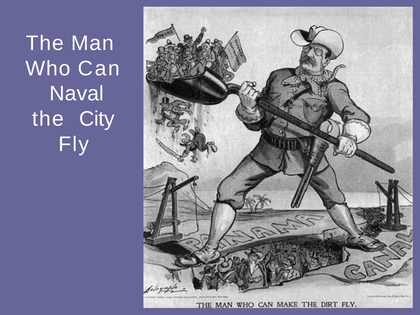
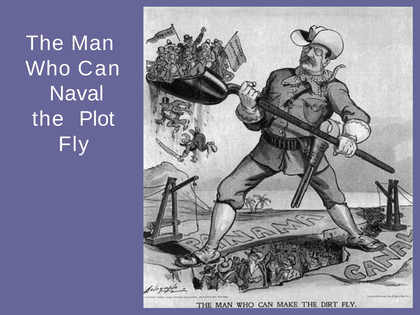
City: City -> Plot (97, 119)
